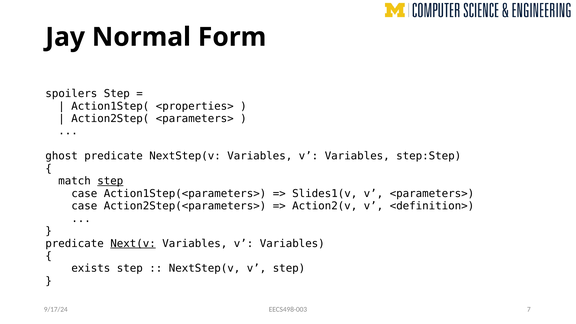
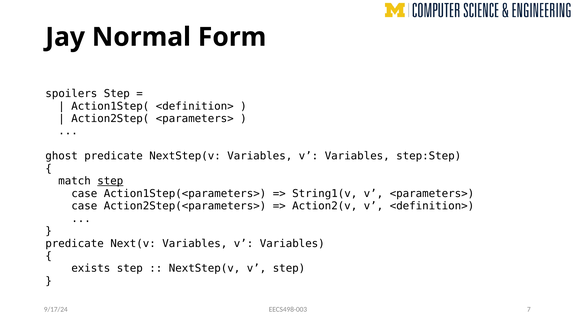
Action1Step( <properties>: <properties> -> <definition> (195, 106)
Slides1(v: Slides1(v -> String1(v (325, 194)
Next(v underline: present -> none (133, 243)
